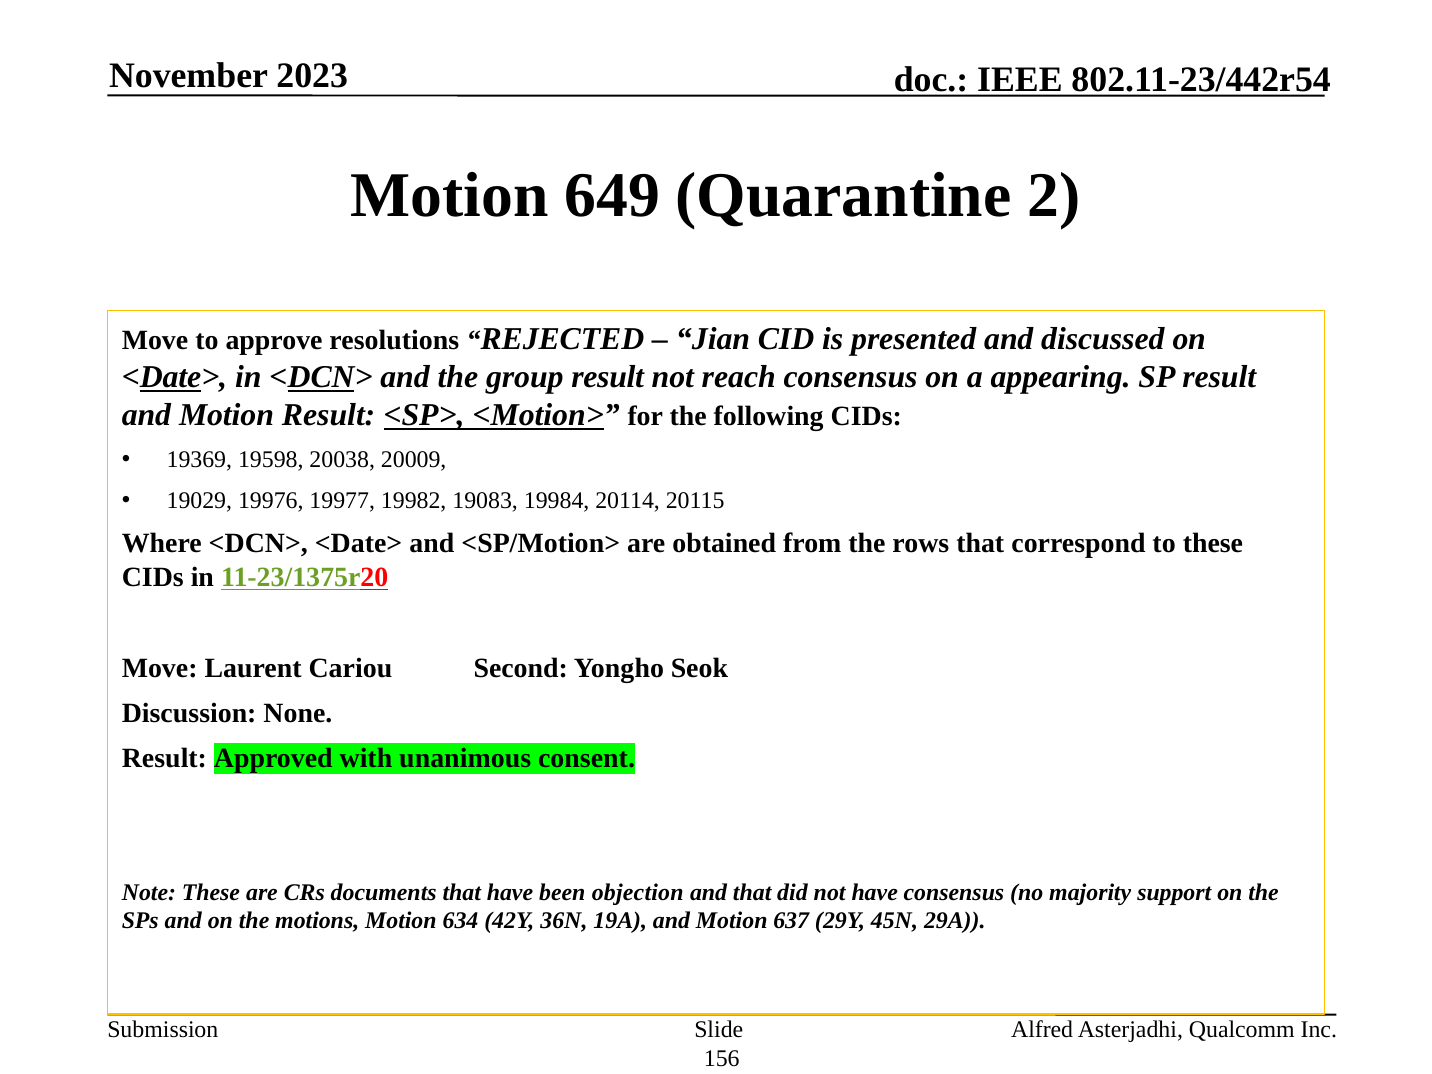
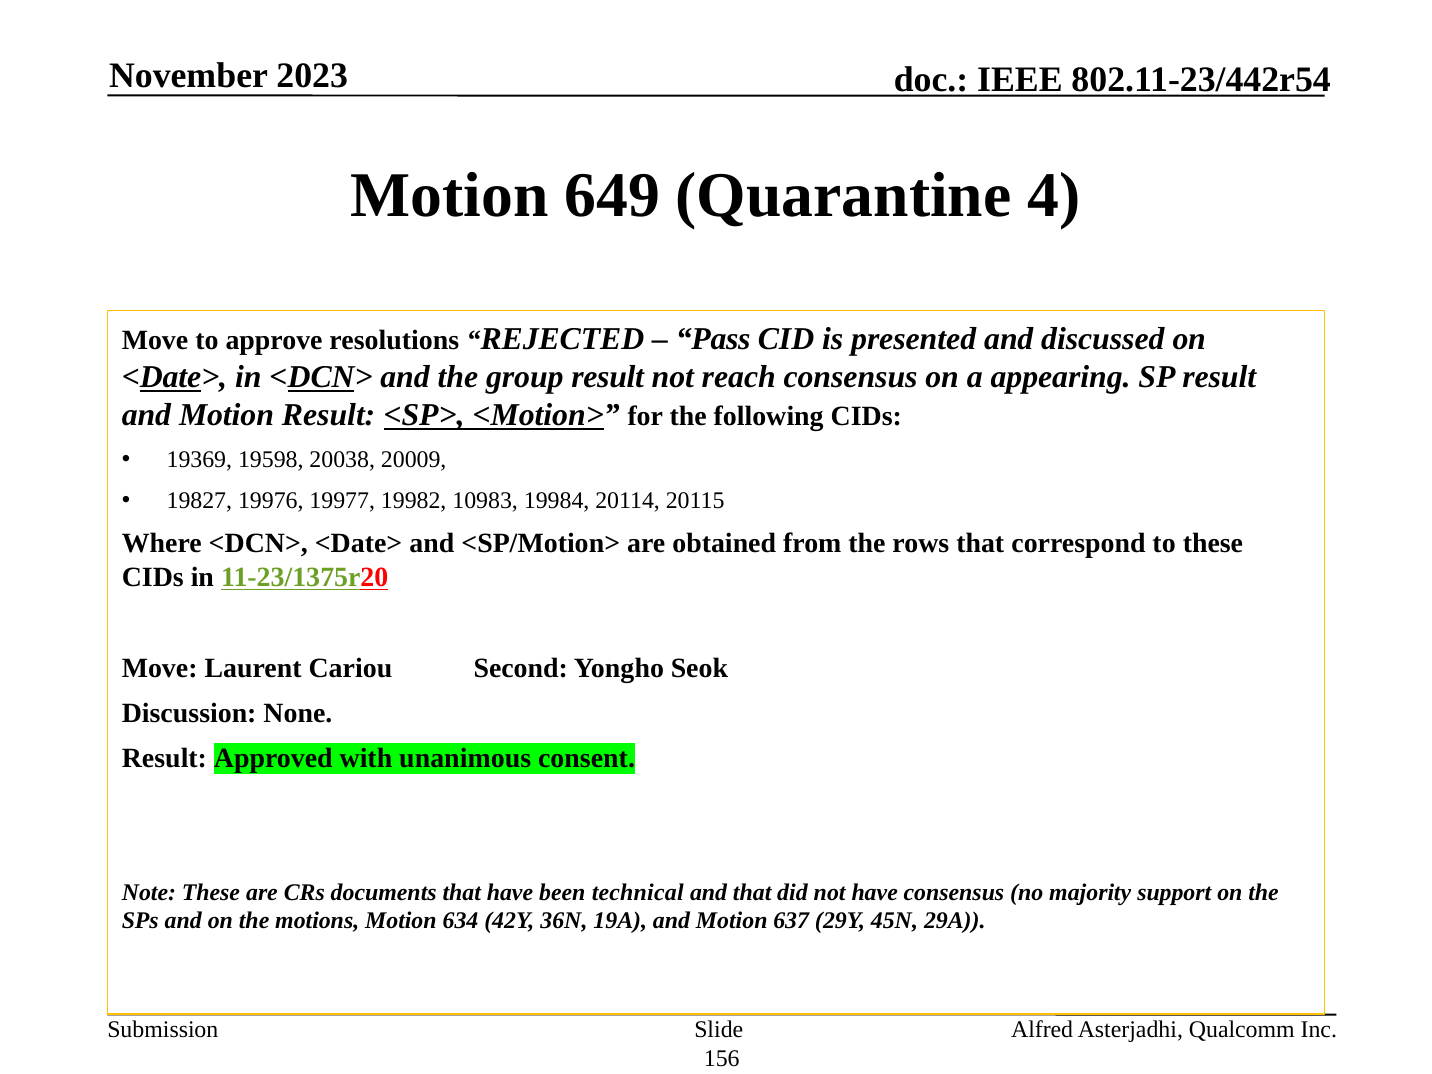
2: 2 -> 4 (1054, 195)
Jian: Jian -> Pass (713, 339)
19029: 19029 -> 19827 (199, 500)
19083: 19083 -> 10983 (485, 500)
objection: objection -> technical (638, 892)
